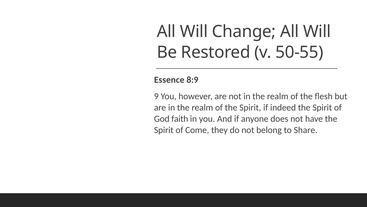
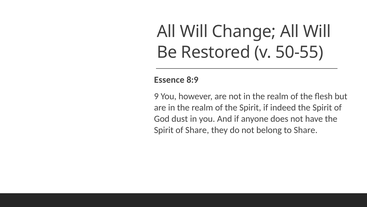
faith: faith -> dust (180, 118)
of Come: Come -> Share (197, 130)
